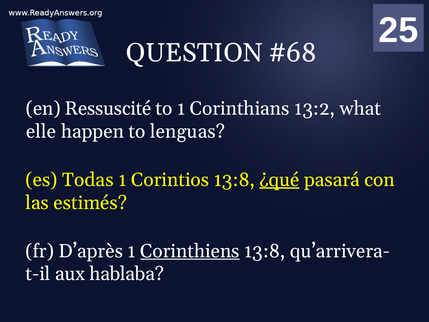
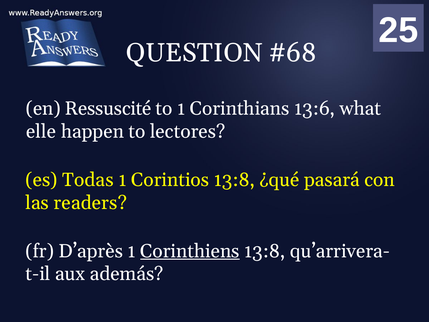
13:2: 13:2 -> 13:6 (315, 109)
lenguas: lenguas -> lectores (188, 131)
¿qué underline: present -> none (279, 180)
estimés: estimés -> readers (90, 203)
hablaba: hablaba -> además (127, 274)
